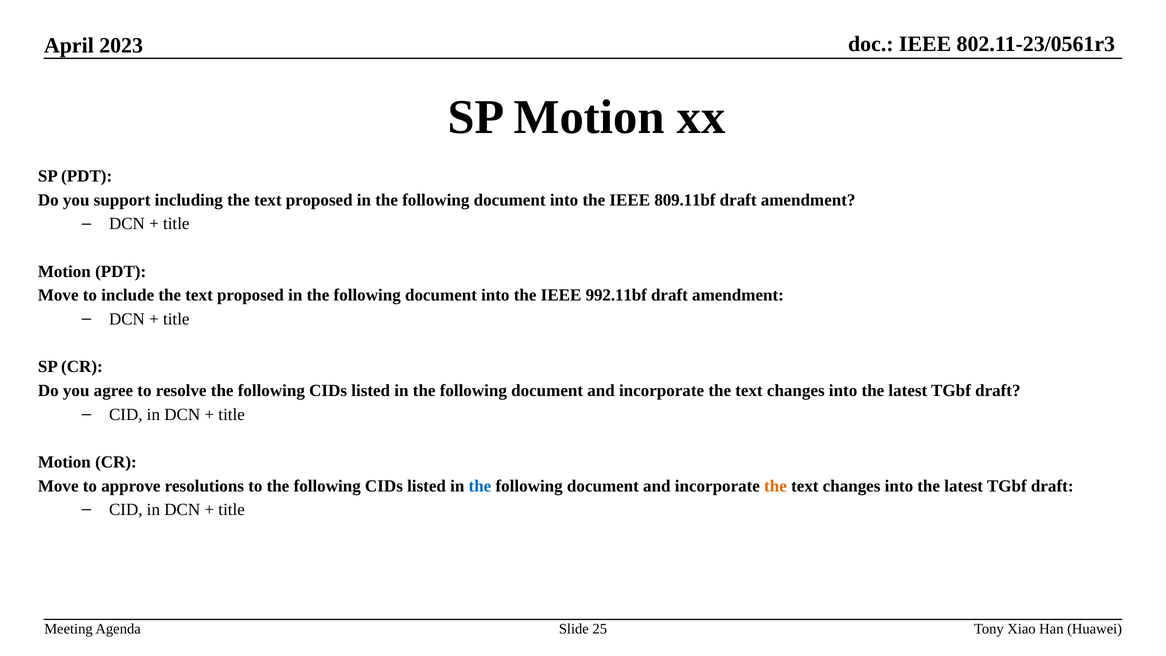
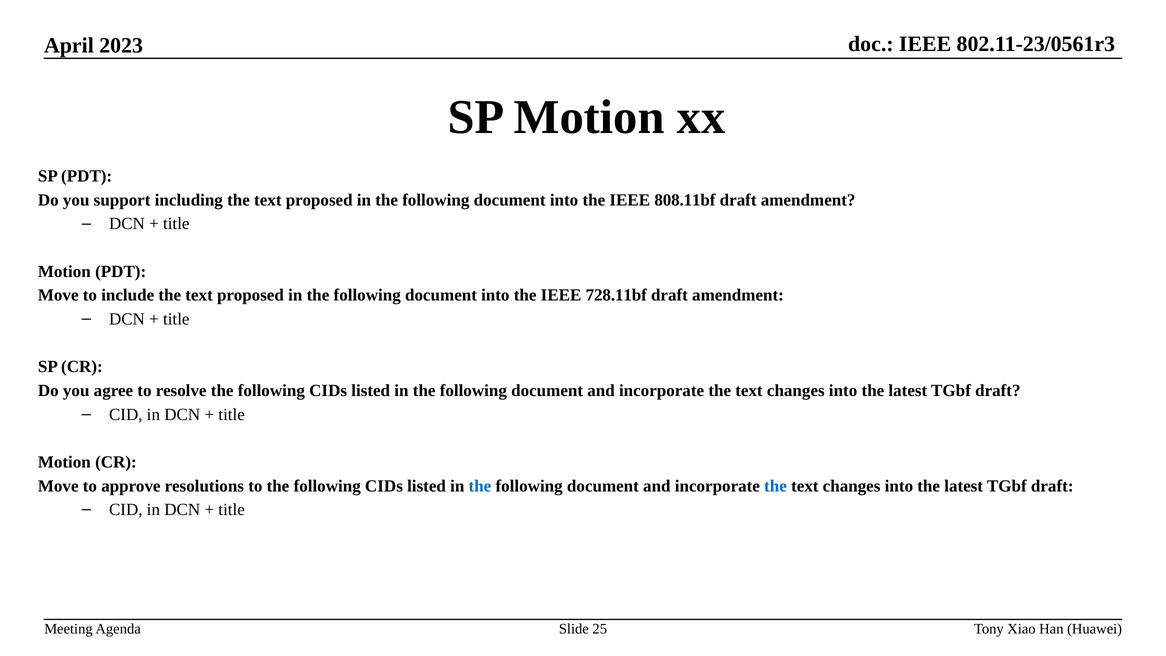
809.11bf: 809.11bf -> 808.11bf (685, 200)
992.11bf: 992.11bf -> 728.11bf (616, 295)
the colour: orange -> blue (775, 486)
